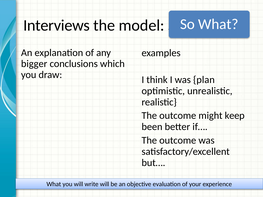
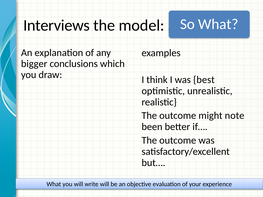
plan: plan -> best (204, 80)
keep: keep -> note (235, 116)
